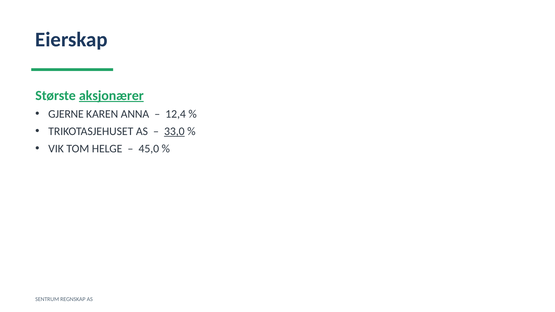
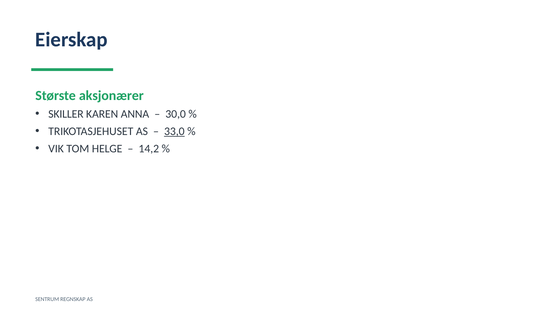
aksjonærer underline: present -> none (111, 96)
GJERNE: GJERNE -> SKILLER (66, 114)
12,4: 12,4 -> 30,0 (176, 114)
45,0: 45,0 -> 14,2 (149, 149)
